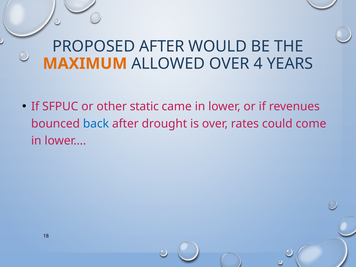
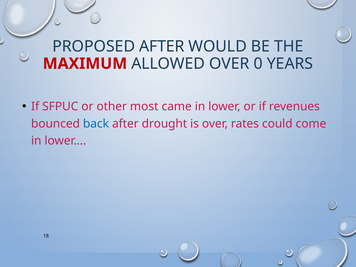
MAXIMUM colour: orange -> red (85, 64)
4: 4 -> 0 (258, 64)
static: static -> most (144, 107)
